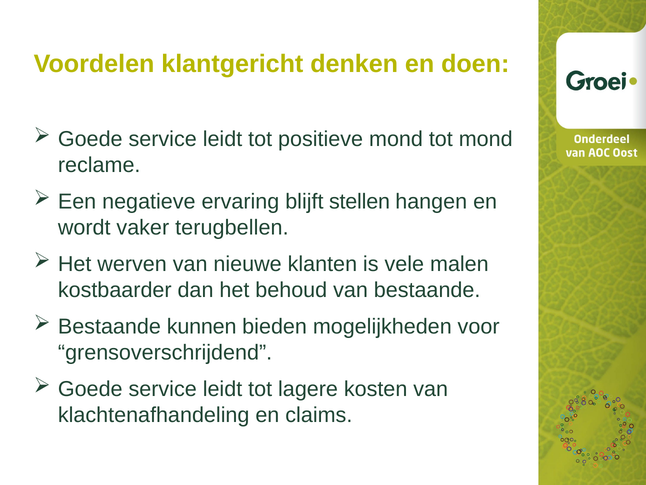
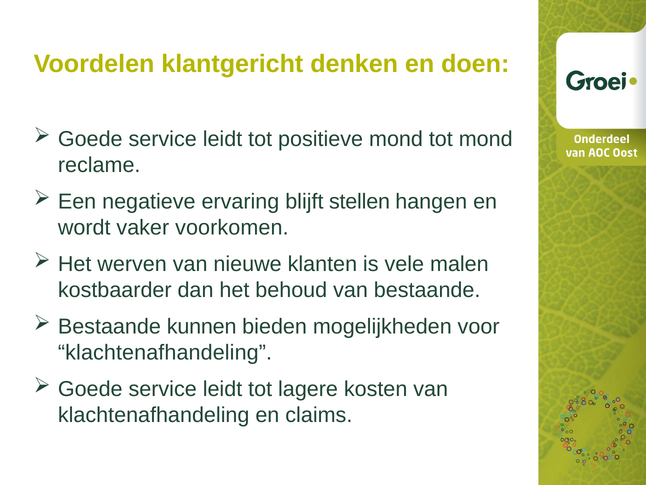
terugbellen: terugbellen -> voorkomen (232, 227)
grensoverschrijdend: grensoverschrijdend -> klachtenafhandeling (165, 352)
